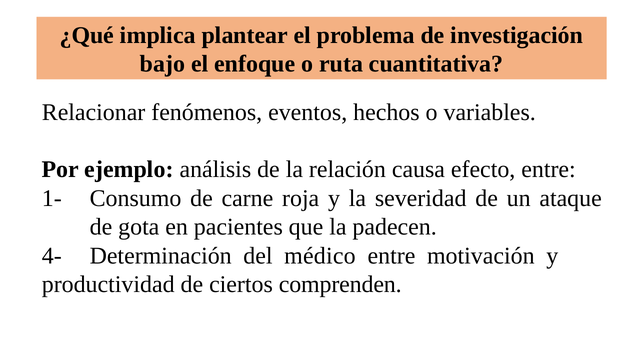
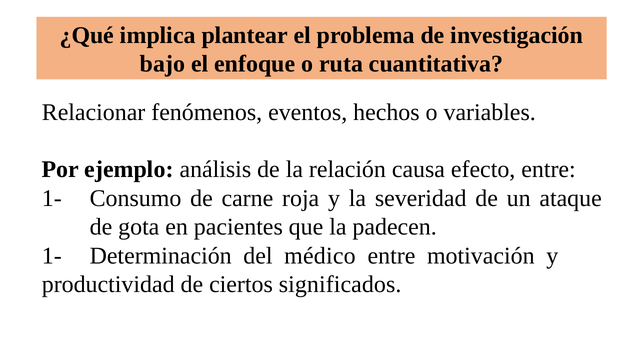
4-: 4- -> 1- (52, 256)
comprenden: comprenden -> significados (340, 284)
